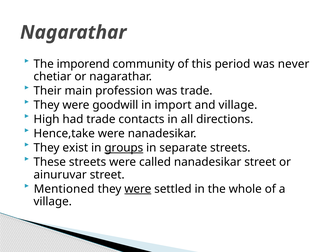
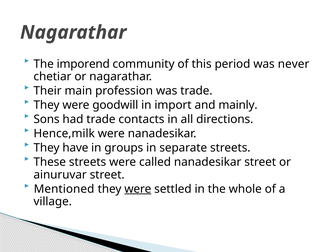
and village: village -> mainly (238, 105)
High: High -> Sons (47, 119)
Hence,take: Hence,take -> Hence,milk (64, 134)
exist: exist -> have (75, 148)
groups underline: present -> none (124, 148)
